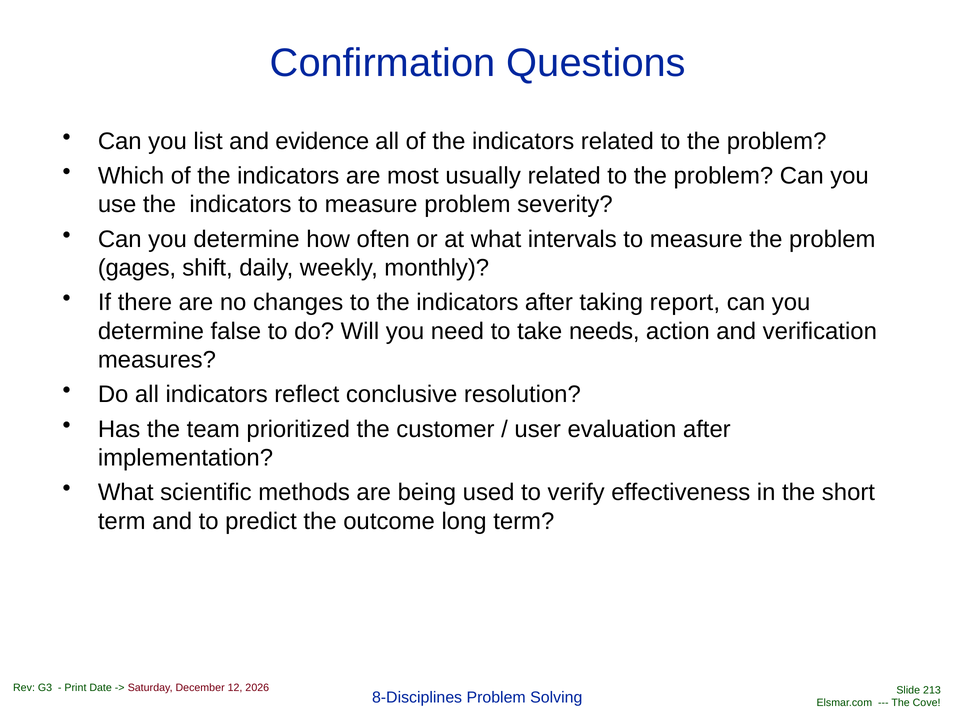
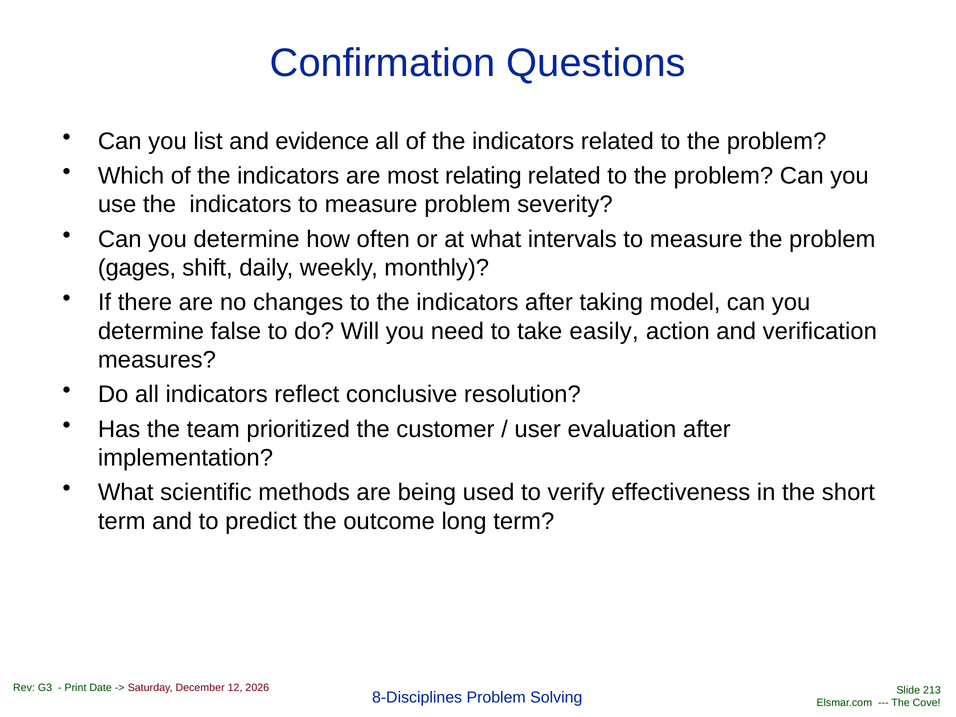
usually: usually -> relating (483, 176)
report: report -> model (685, 302)
needs: needs -> easily (604, 331)
